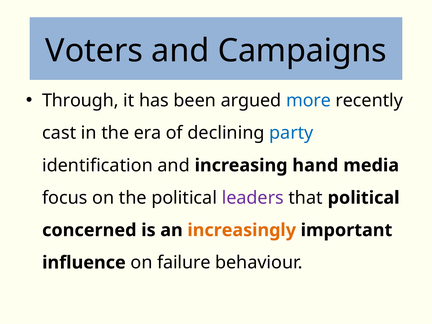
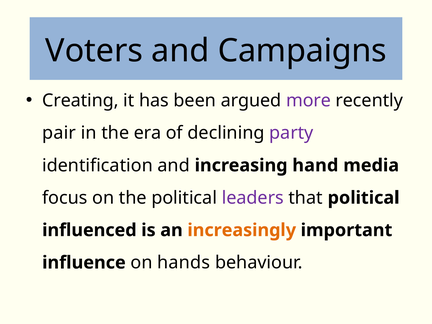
Through: Through -> Creating (80, 101)
more colour: blue -> purple (309, 101)
cast: cast -> pair (59, 133)
party colour: blue -> purple (291, 133)
concerned: concerned -> influenced (89, 230)
failure: failure -> hands (184, 263)
